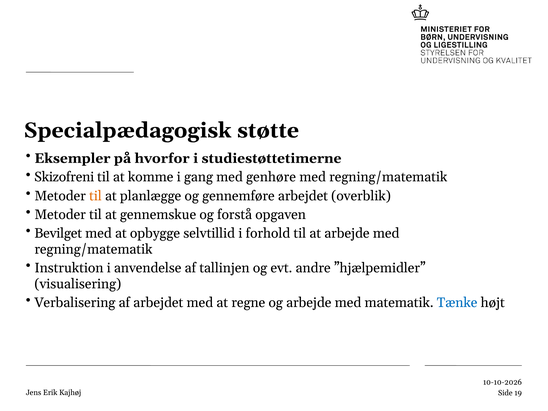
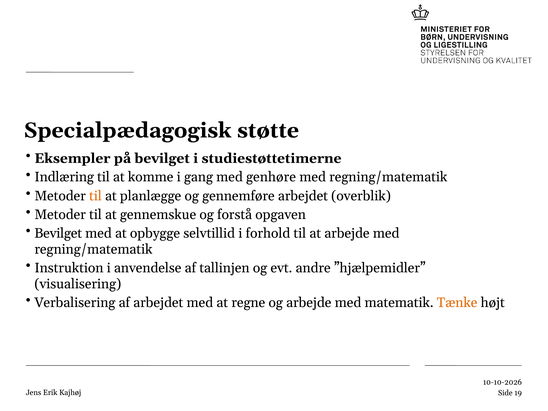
på hvorfor: hvorfor -> bevilget (162, 158)
Skizofreni: Skizofreni -> Indlæring (64, 177)
Tænke colour: blue -> orange (457, 303)
